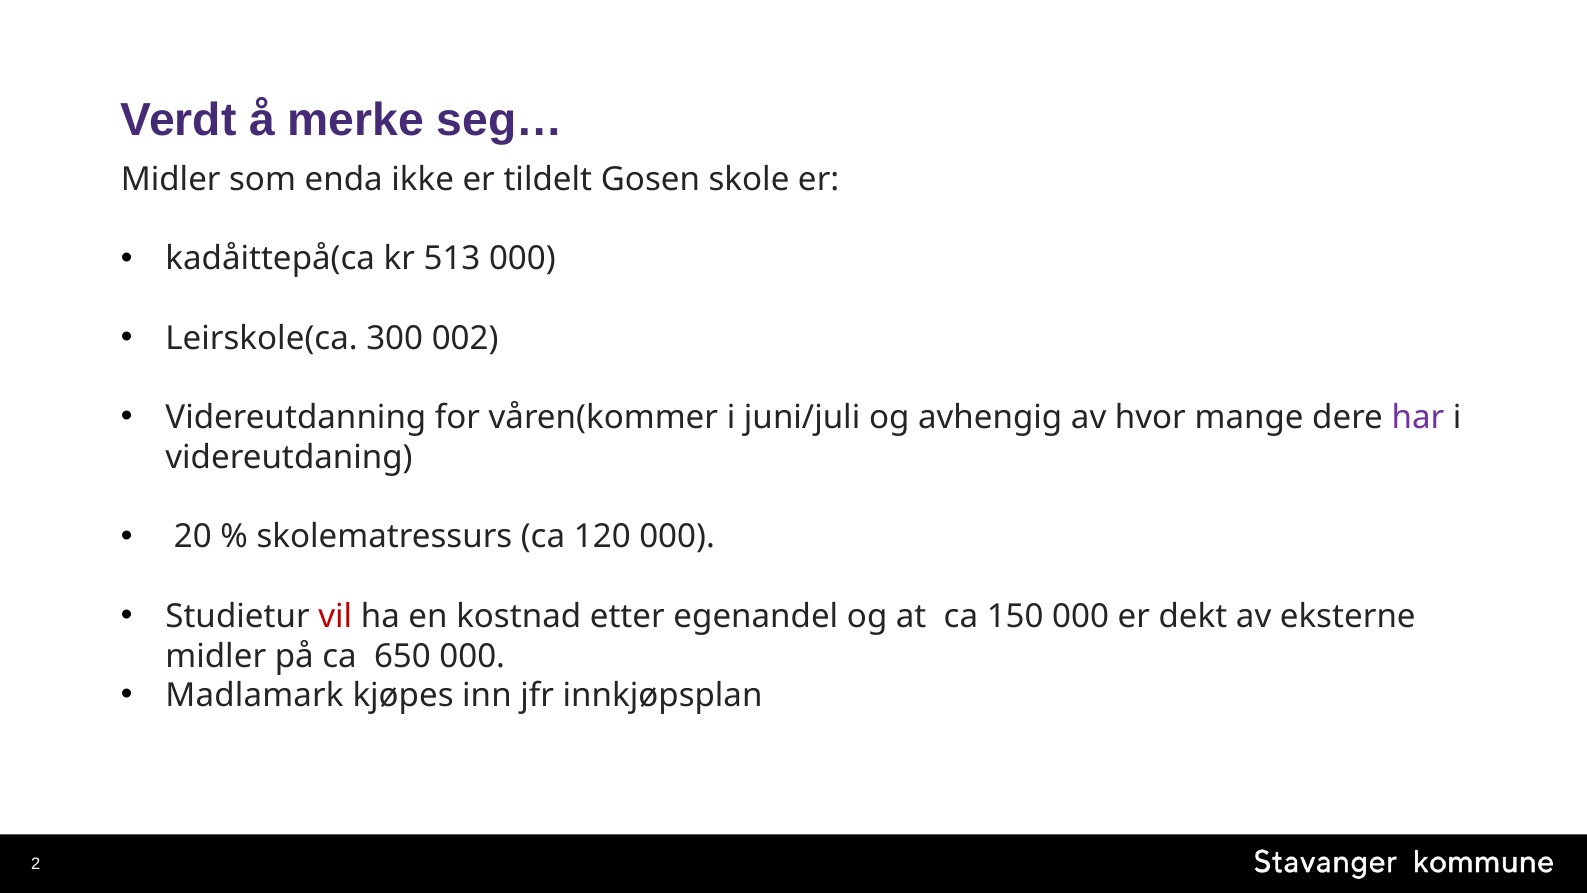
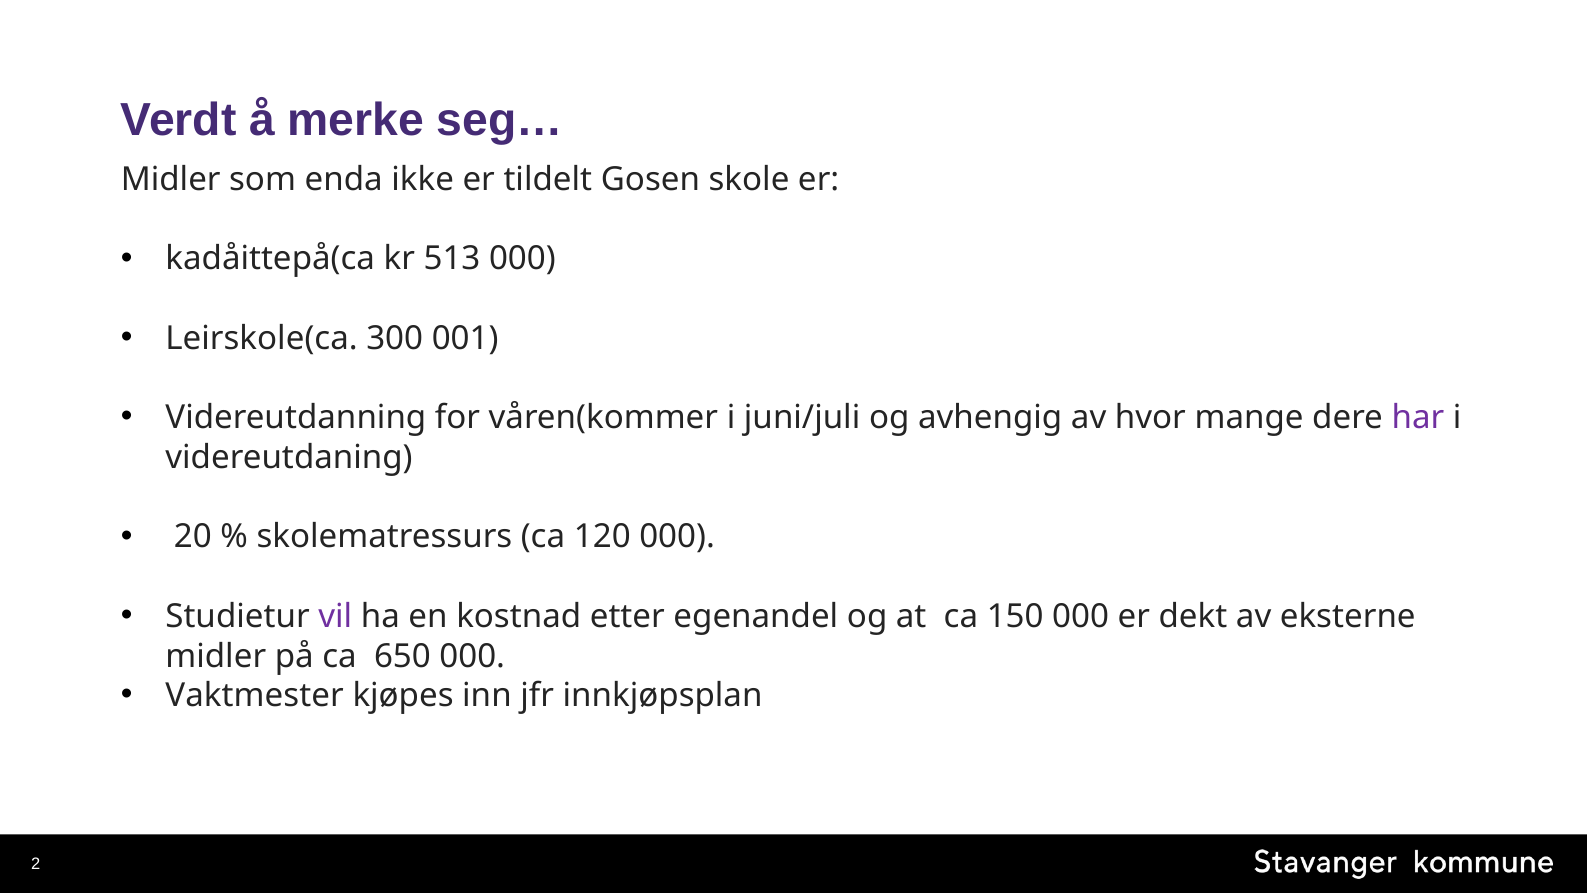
002: 002 -> 001 (465, 338)
vil colour: red -> purple (335, 616)
Madlamark: Madlamark -> Vaktmester (255, 696)
